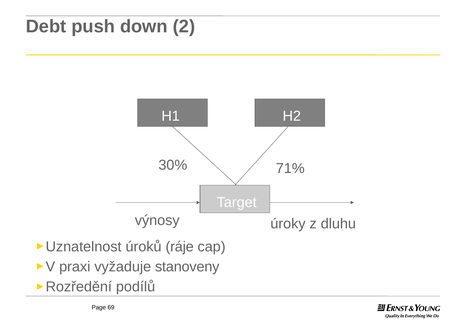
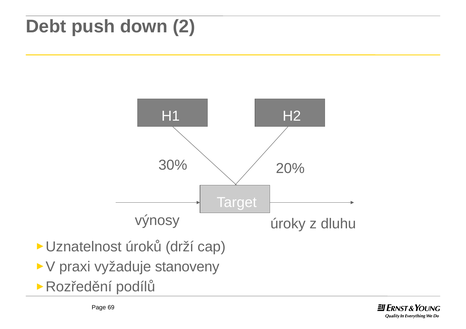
71%: 71% -> 20% (290, 169)
ráje: ráje -> drží (180, 247)
